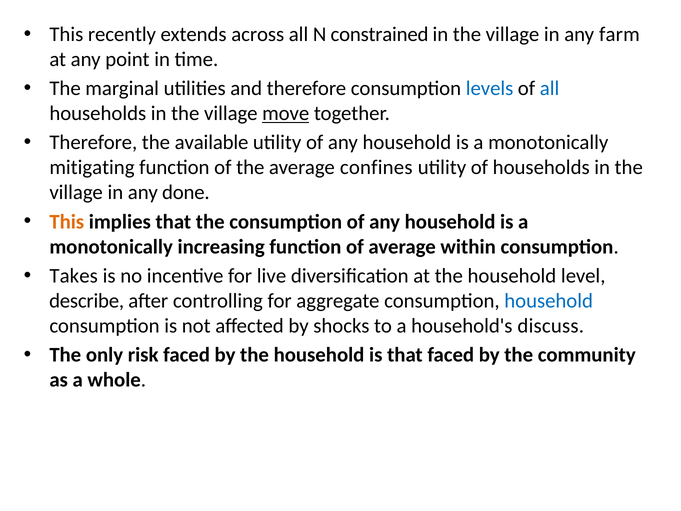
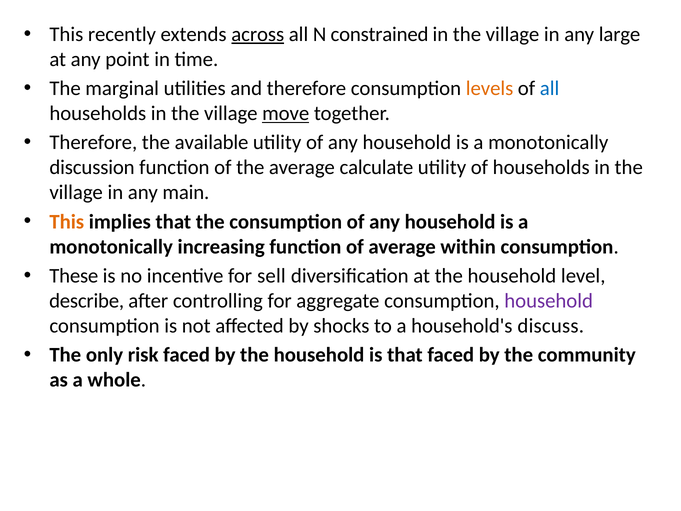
across underline: none -> present (258, 34)
farm: farm -> large (620, 34)
levels colour: blue -> orange (490, 88)
mitigating: mitigating -> discussion (92, 167)
confines: confines -> calculate (376, 167)
done: done -> main (186, 192)
Takes: Takes -> These (74, 276)
live: live -> sell (271, 276)
household colour: blue -> purple (549, 301)
